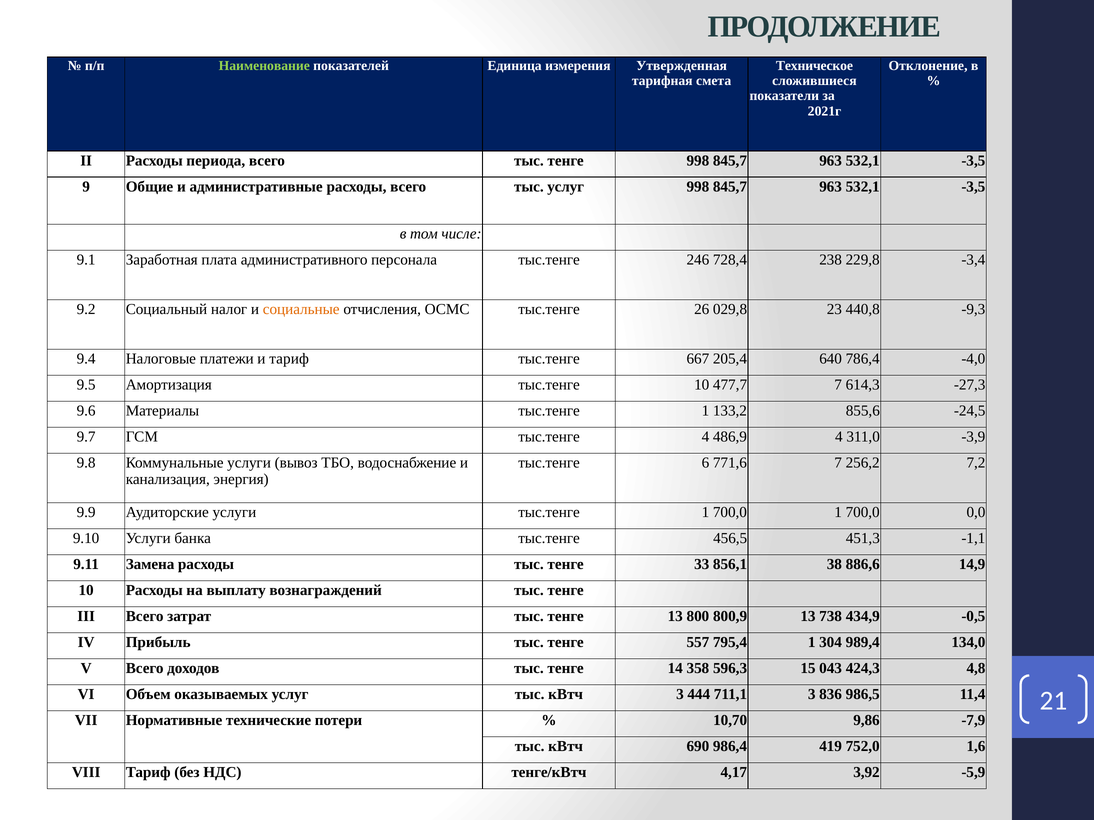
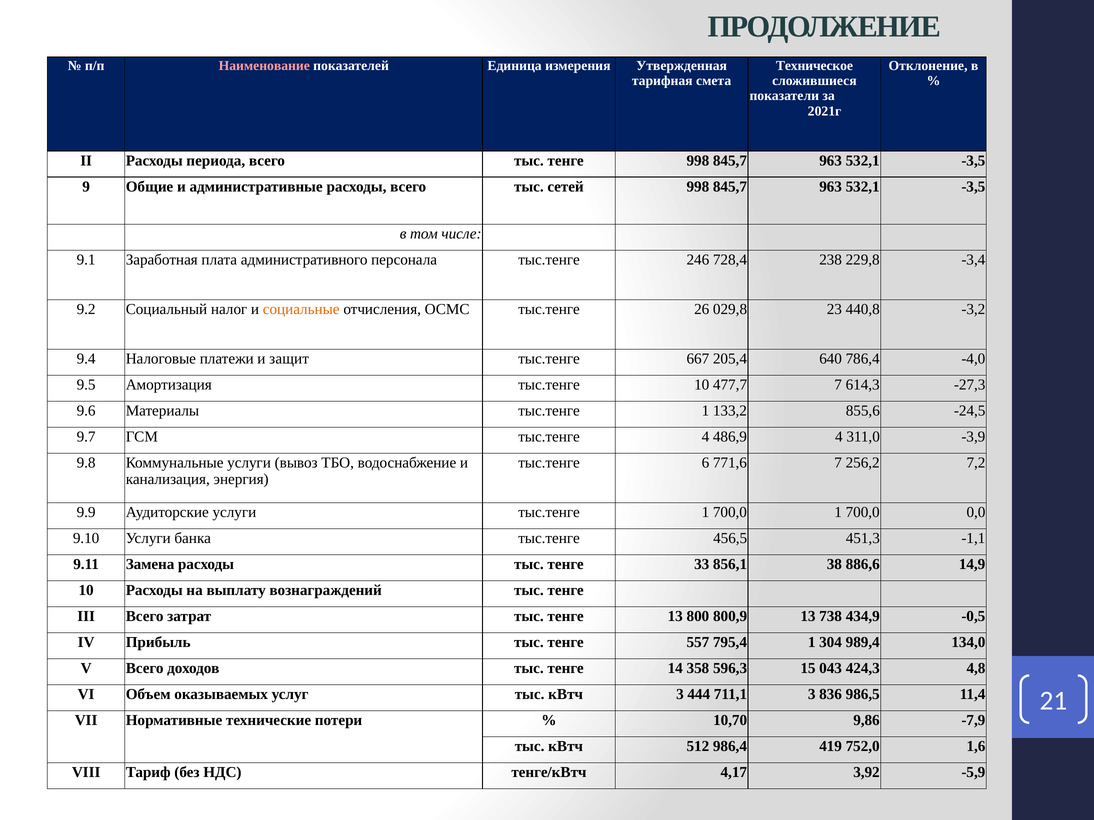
Наименование colour: light green -> pink (264, 66)
тыс услуг: услуг -> сетей (566, 187)
-9,3: -9,3 -> -3,2 (973, 309)
и тариф: тариф -> защит (289, 359)
690: 690 -> 512 (698, 746)
